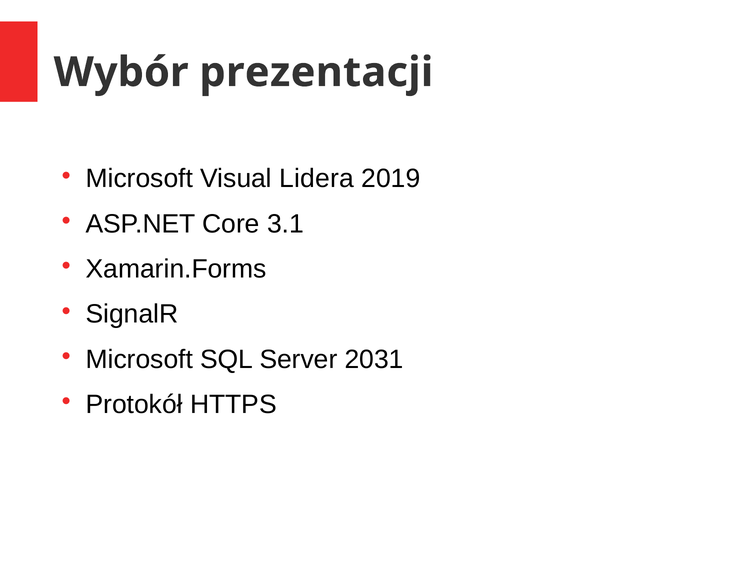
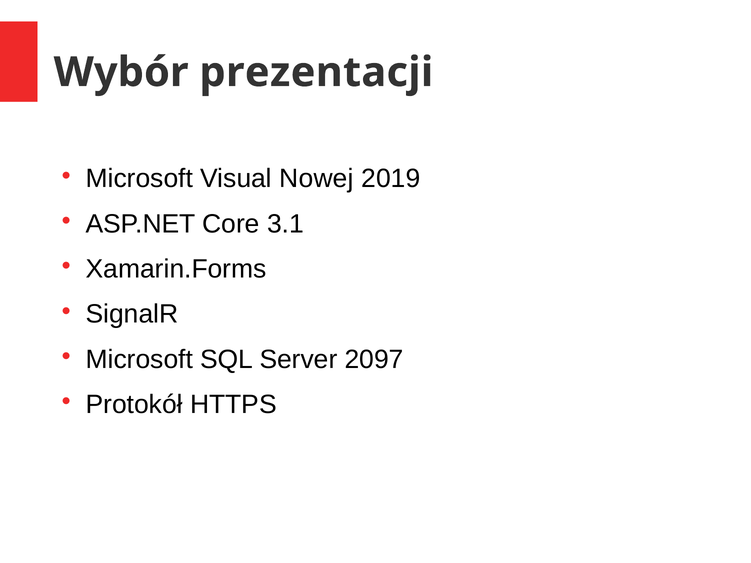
Lidera: Lidera -> Nowej (316, 179)
2031: 2031 -> 2097 (374, 359)
